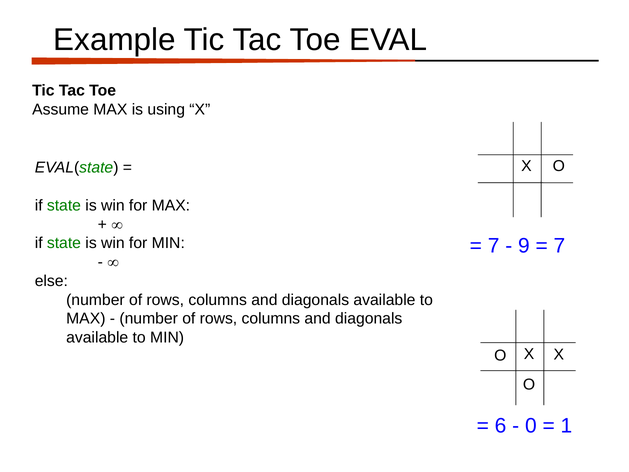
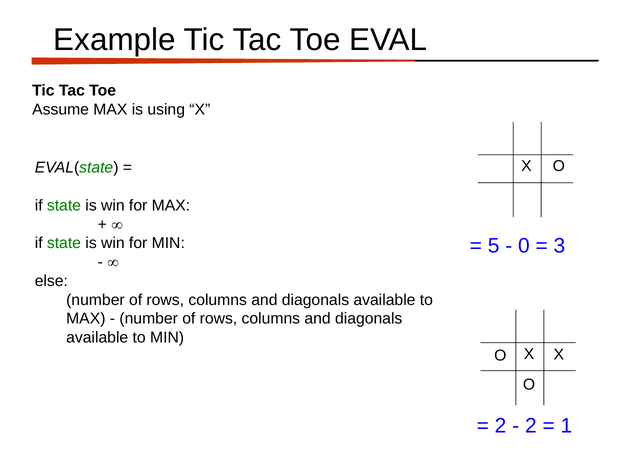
7: 7 -> 5 (494, 246)
9: 9 -> 0 (524, 246)
7: 7 -> 3 (559, 246)
6: 6 -> 2 (501, 426)
0: 0 -> 2 (531, 426)
